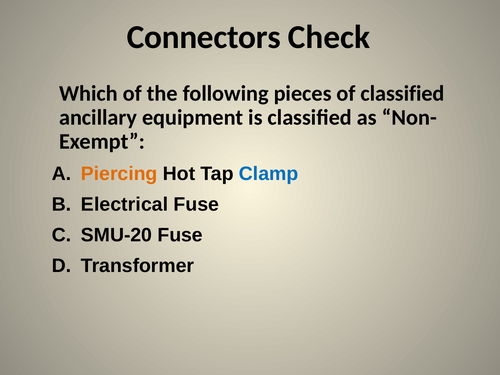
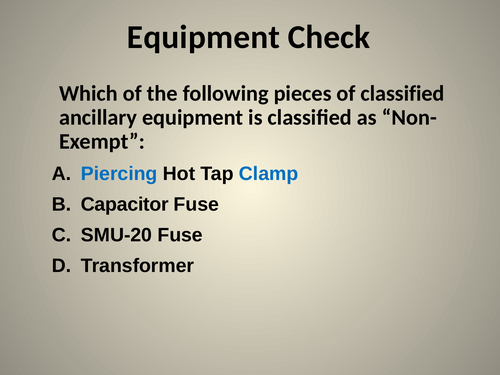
Connectors: Connectors -> Equipment (204, 37)
Piercing colour: orange -> blue (119, 174)
Electrical: Electrical -> Capacitor (125, 204)
